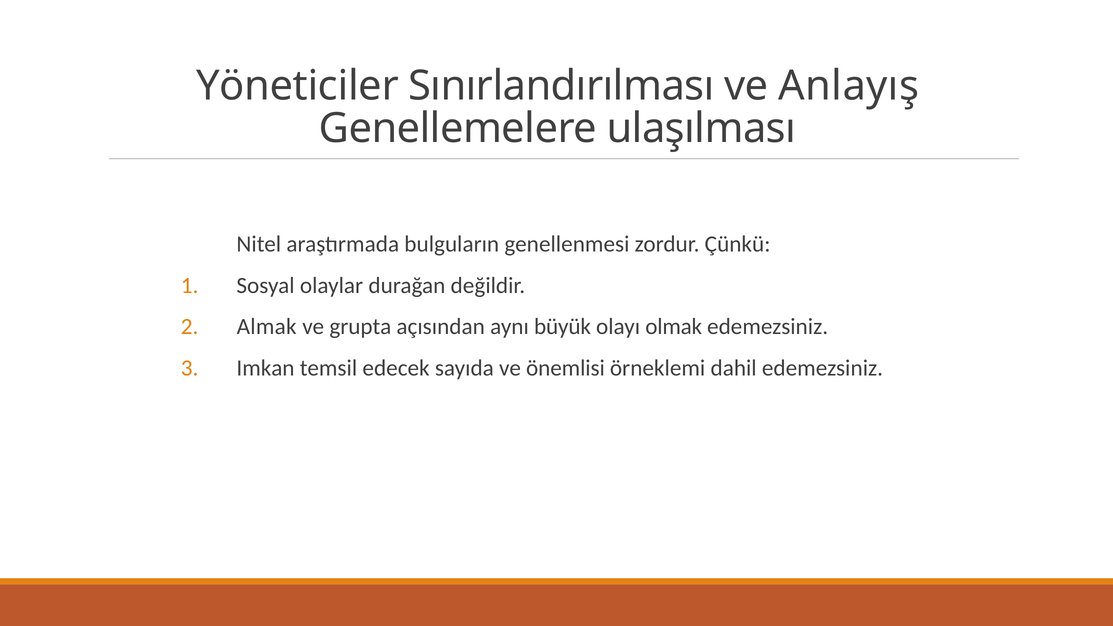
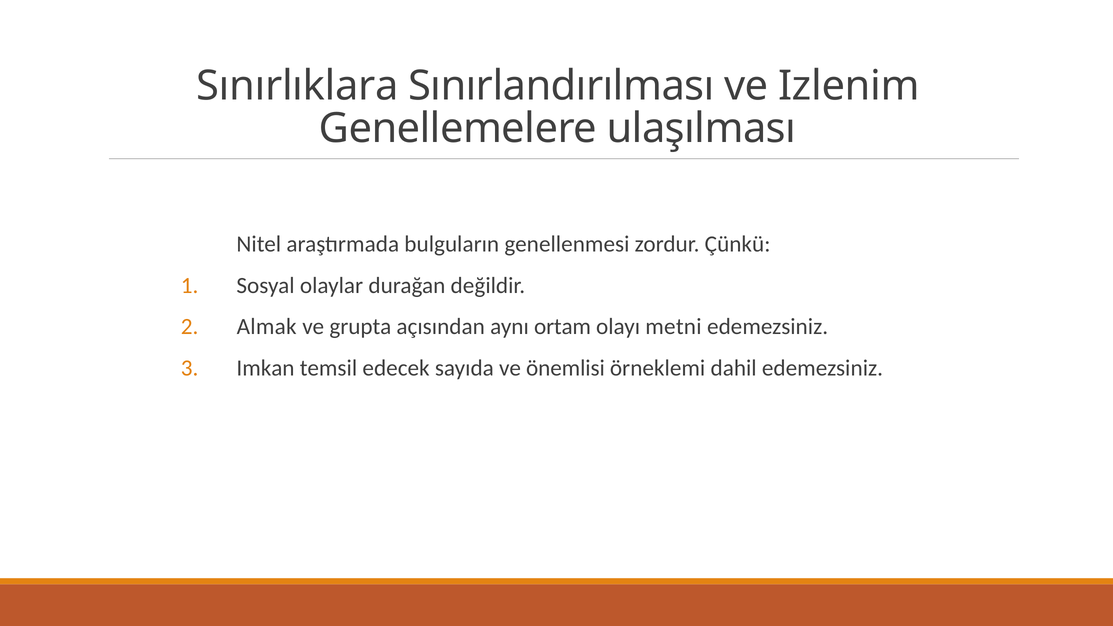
Yöneticiler: Yöneticiler -> Sınırlıklara (297, 86)
Anlayış: Anlayış -> Izlenim (849, 86)
büyük: büyük -> ortam (563, 327)
olmak: olmak -> metni (673, 327)
